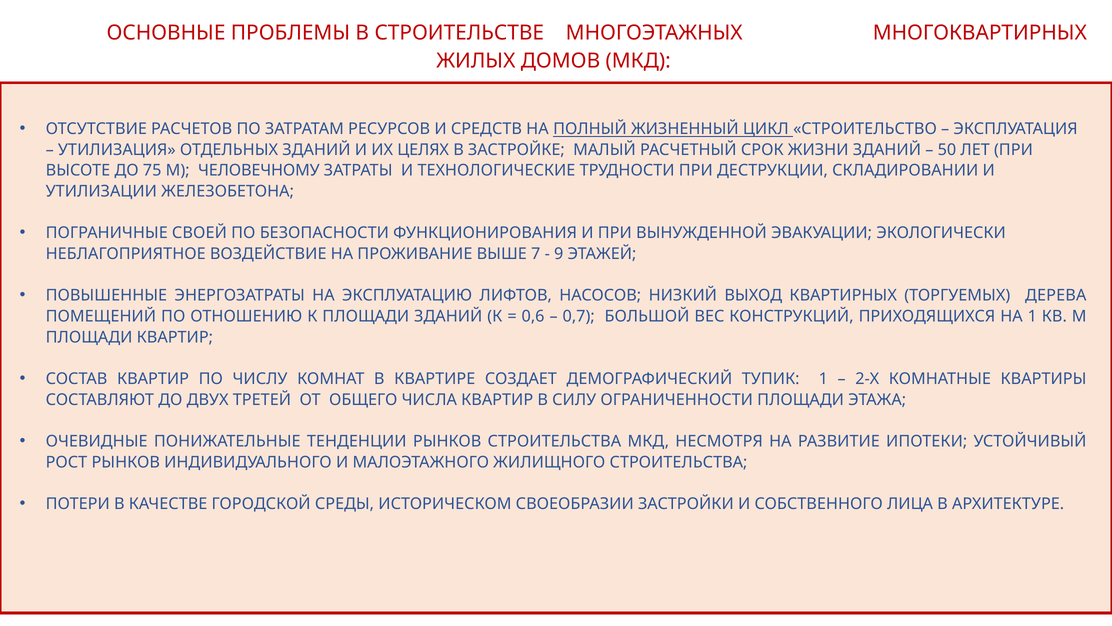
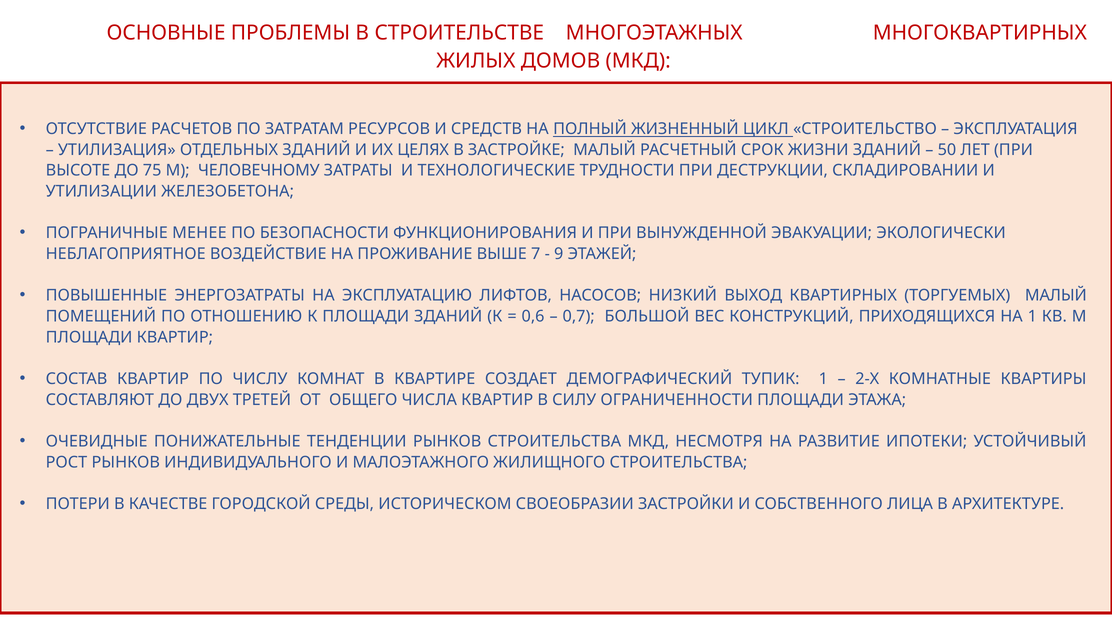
СВОЕЙ: СВОЕЙ -> МЕНЕЕ (199, 233)
ТОРГУЕМЫХ ДЕРЕВА: ДЕРЕВА -> МАЛЫЙ (1056, 295)
